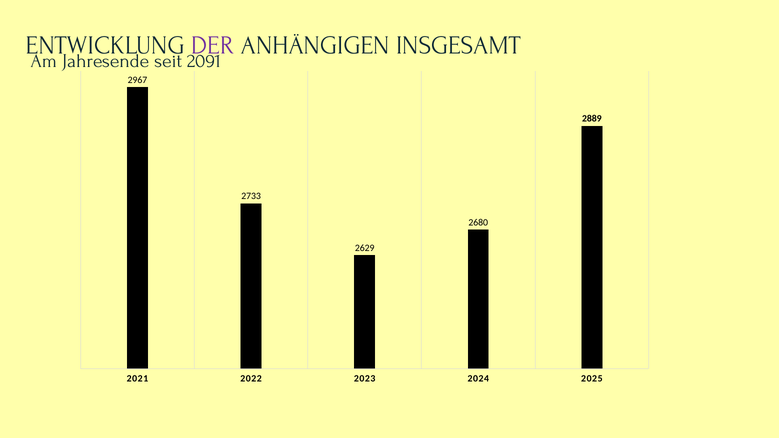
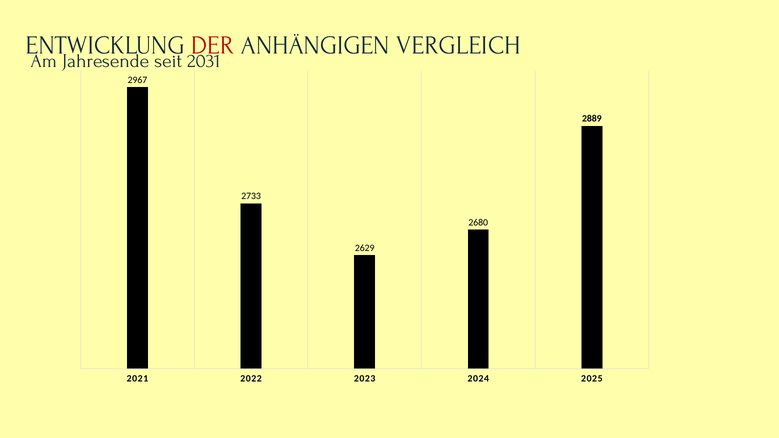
DER colour: purple -> red (213, 45)
INSGESAMT: INSGESAMT -> VERGLEICH (458, 45)
2091: 2091 -> 2031 (204, 61)
